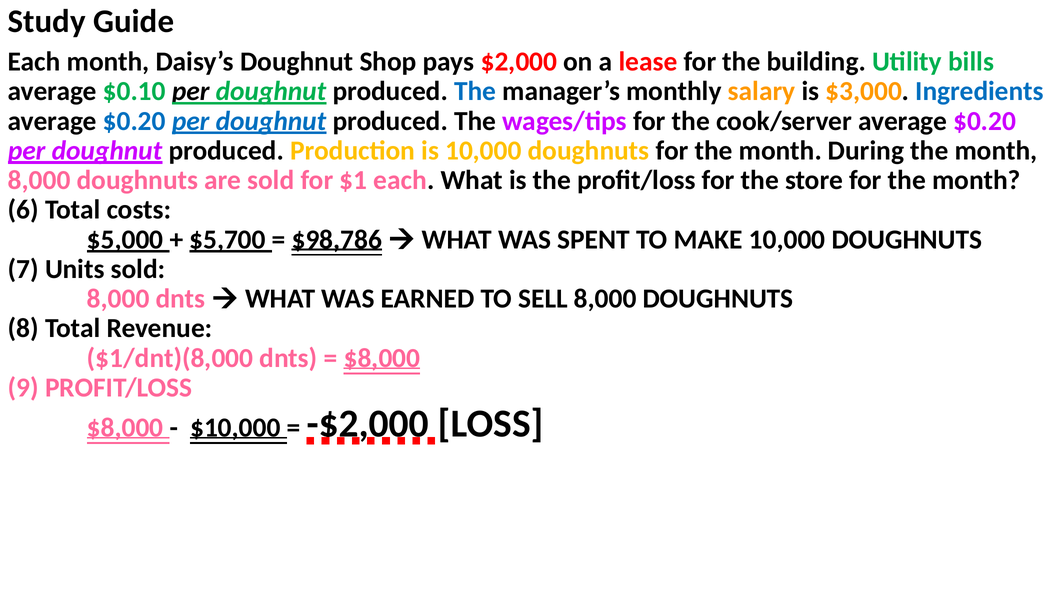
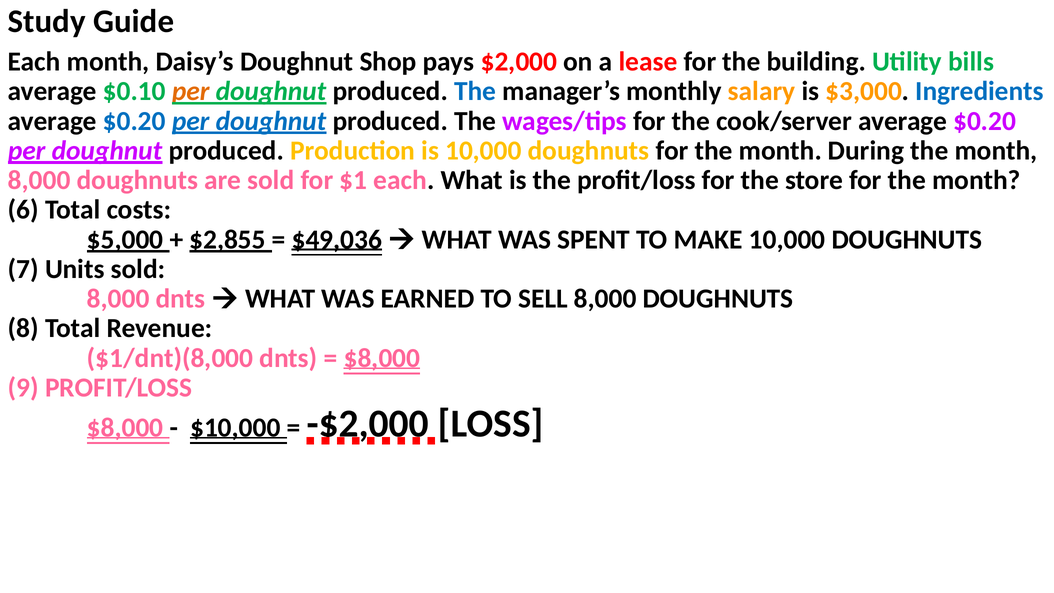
per colour: black -> orange (191, 91)
$5,700: $5,700 -> $2,855 (228, 239)
$98,786: $98,786 -> $49,036 (337, 239)
